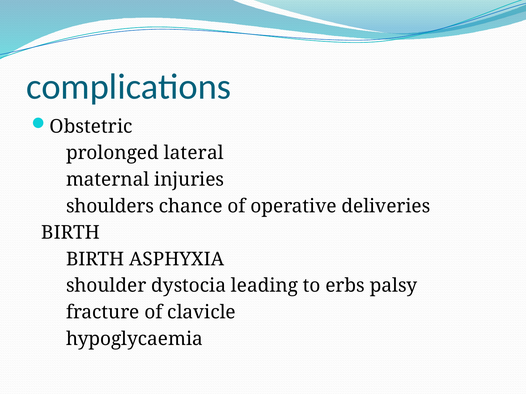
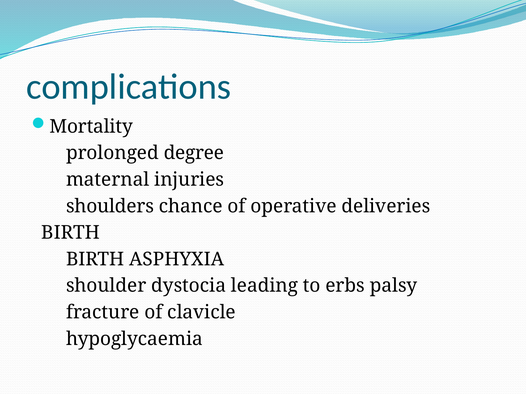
Obstetric: Obstetric -> Mortality (91, 127)
lateral: lateral -> degree (194, 153)
